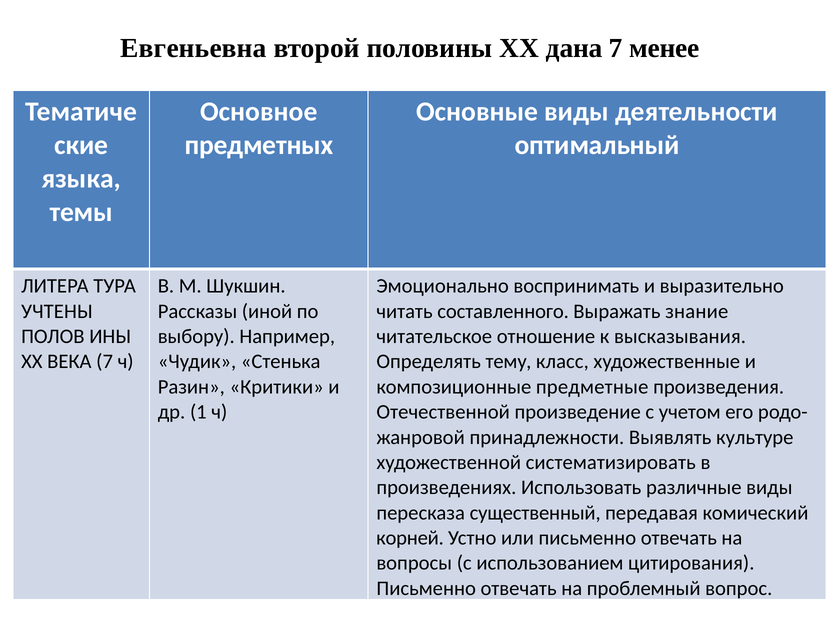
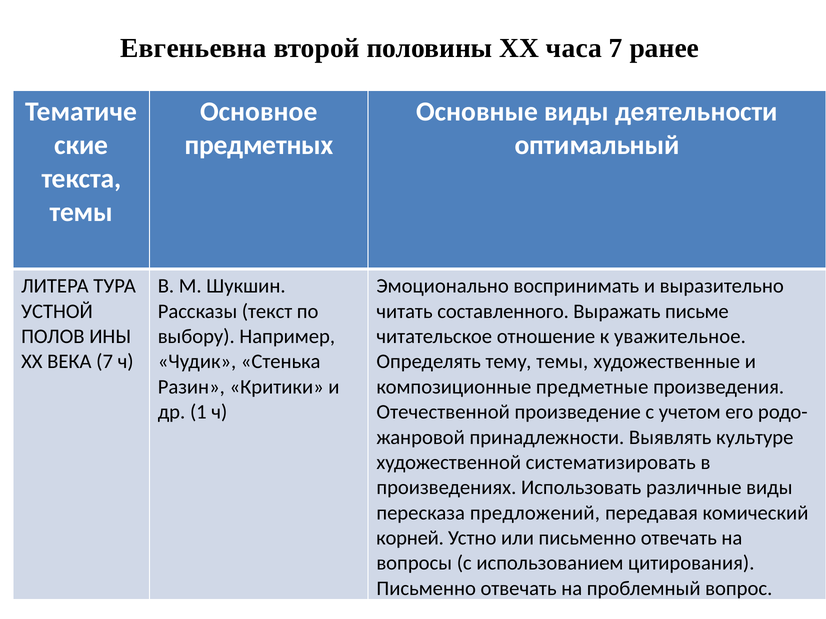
дана: дана -> часа (574, 48)
менее: менее -> ранее (664, 48)
языка: языка -> текста (81, 179)
УЧТЕНЫ: УЧТЕНЫ -> УСТНОЙ (57, 312)
иной: иной -> текст (267, 312)
знание: знание -> письме (697, 312)
высказывания: высказывания -> уважительное (680, 337)
тему класс: класс -> темы (562, 362)
существенный: существенный -> предложений (535, 513)
